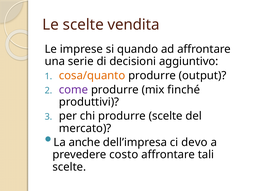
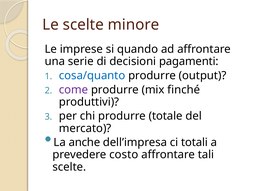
vendita: vendita -> minore (133, 25)
aggiuntivo: aggiuntivo -> pagamenti (189, 61)
cosa/quanto colour: orange -> blue (92, 75)
produrre scelte: scelte -> totale (166, 116)
devo: devo -> totali (195, 142)
